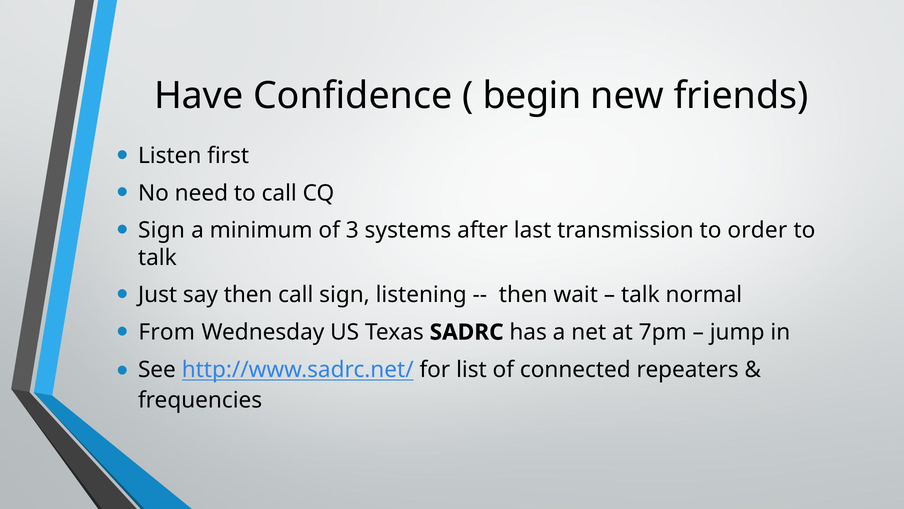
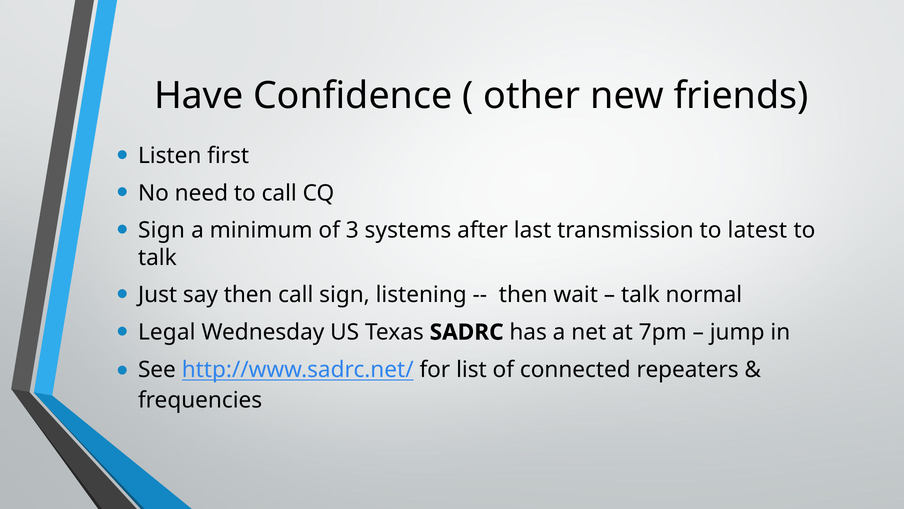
begin: begin -> other (532, 96)
order: order -> latest (757, 230)
From: From -> Legal (167, 332)
